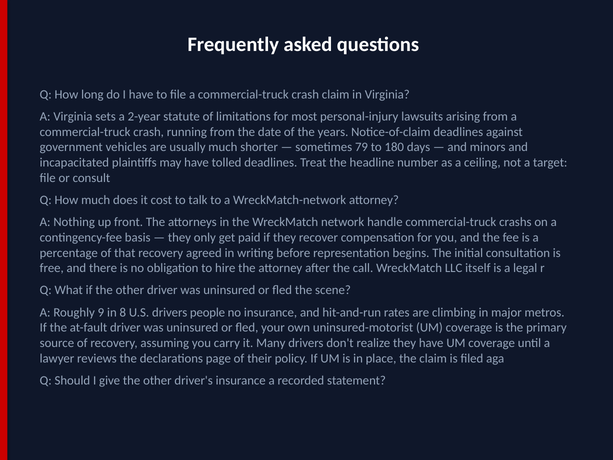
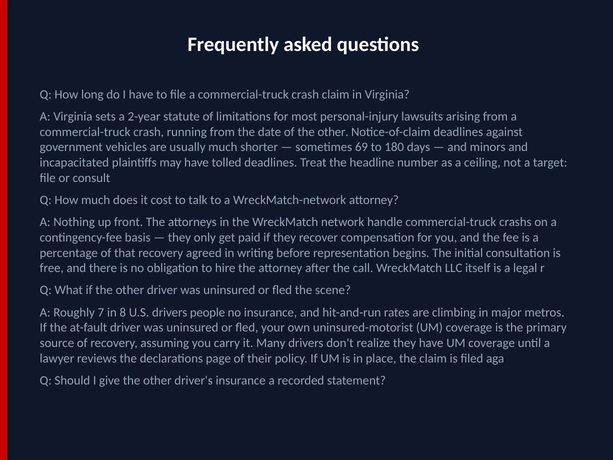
of the years: years -> other (333, 132)
79: 79 -> 69 (361, 147)
9: 9 -> 7 (101, 312)
